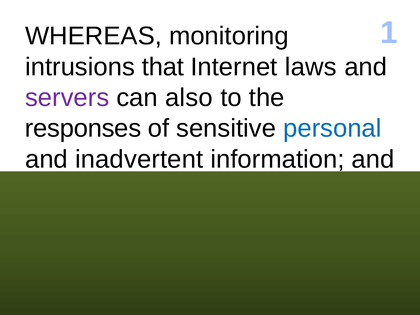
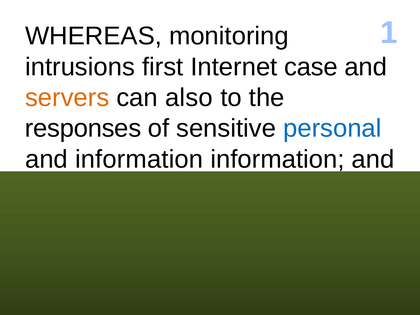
that: that -> first (163, 67)
laws: laws -> case (311, 67)
servers colour: purple -> orange (67, 98)
and inadvertent: inadvertent -> information (139, 159)
